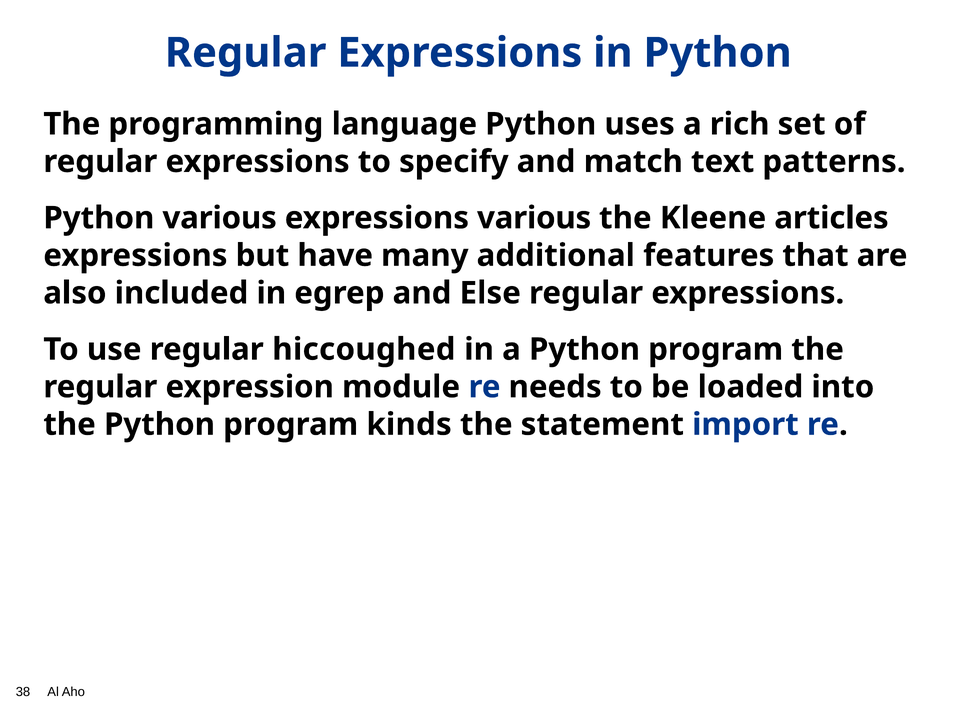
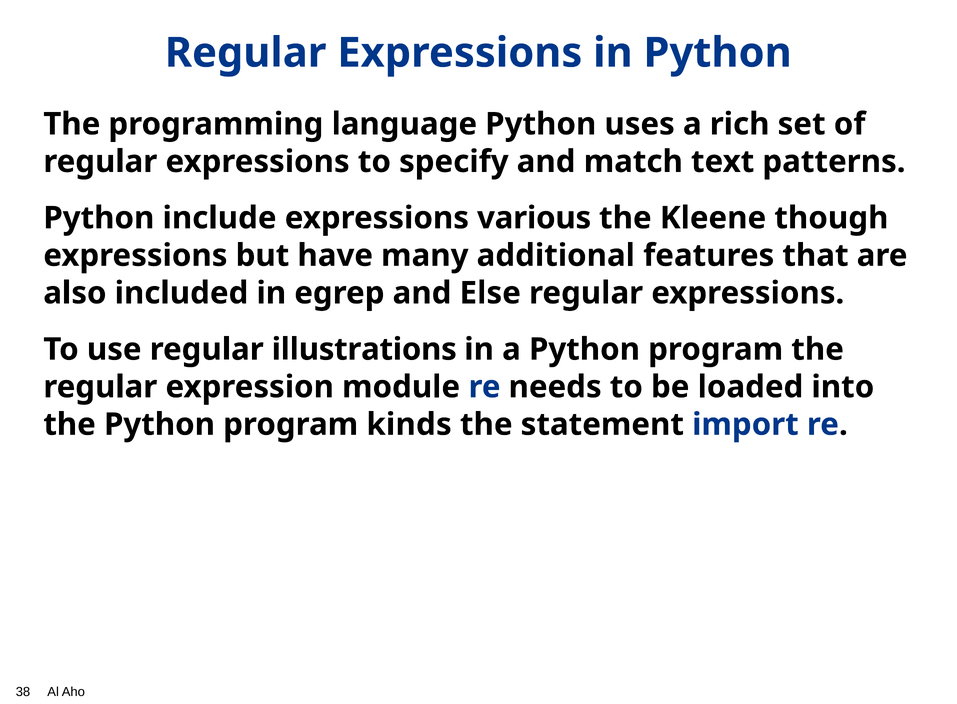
Python various: various -> include (220, 218)
articles: articles -> though (831, 218)
hiccoughed: hiccoughed -> illustrations (364, 349)
